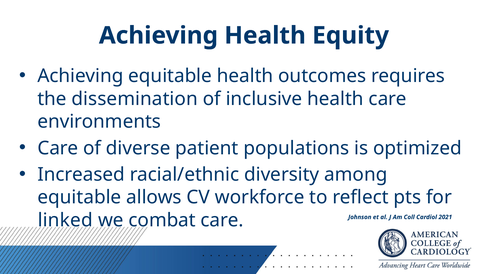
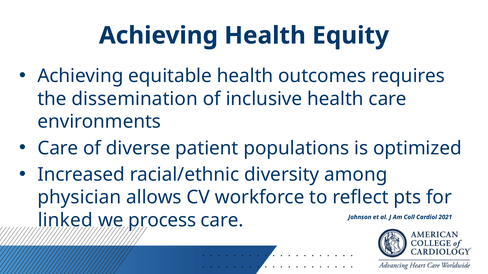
equitable: equitable -> physician (79, 198)
combat: combat -> process (162, 221)
